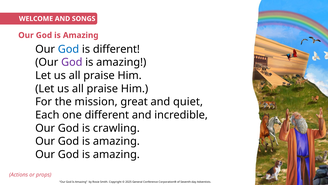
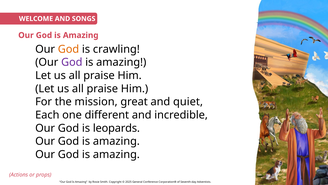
God colour: blue -> orange (69, 49)
is different: different -> crawling (116, 49)
crawling: crawling -> leopards (116, 128)
